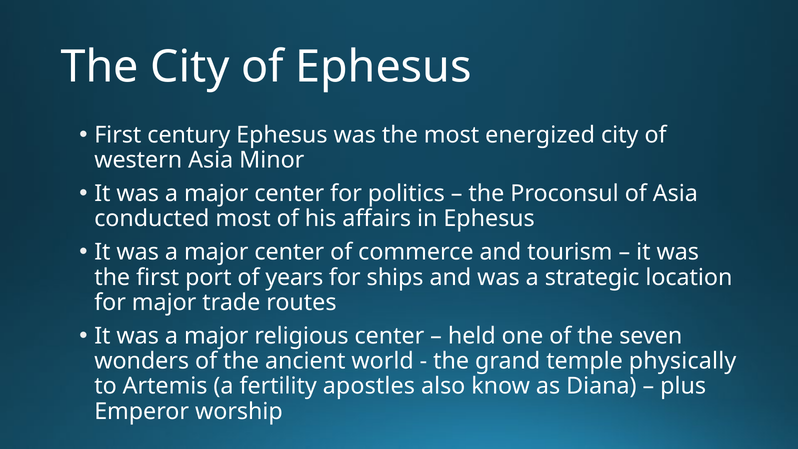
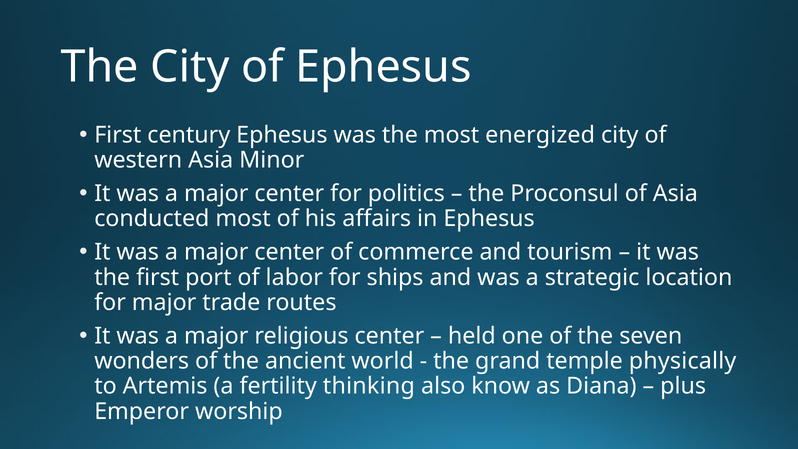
years: years -> labor (294, 277)
apostles: apostles -> thinking (369, 386)
